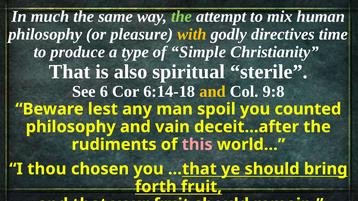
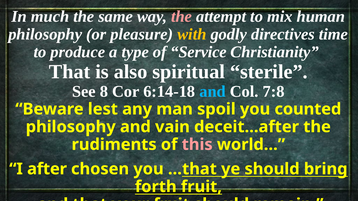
the colour: light green -> pink (181, 17)
Simple: Simple -> Service (199, 52)
6: 6 -> 8 (104, 92)
and colour: yellow -> light blue (213, 92)
9:8: 9:8 -> 7:8 (274, 92)
thou: thou -> after (47, 169)
